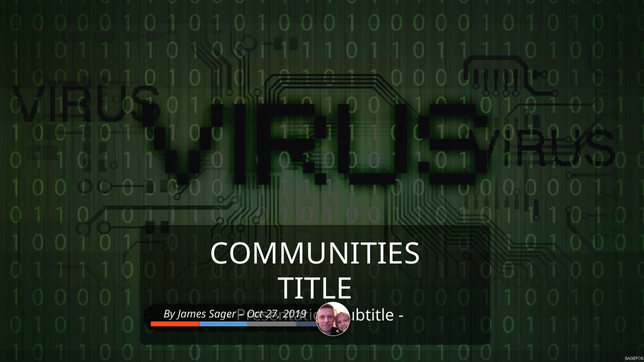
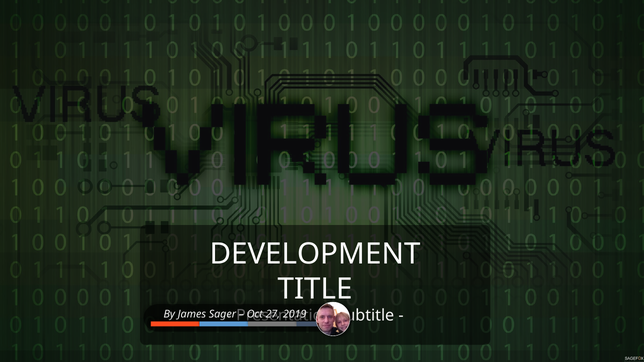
COMMUNITIES: COMMUNITIES -> DEVELOPMENT (315, 254)
